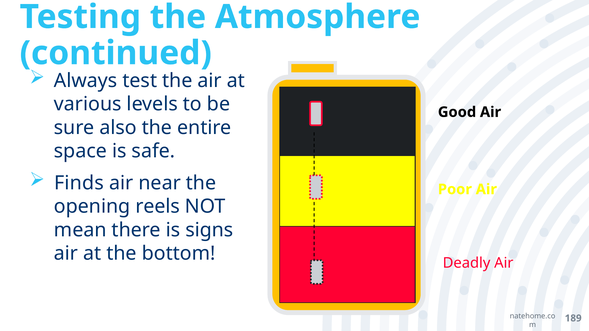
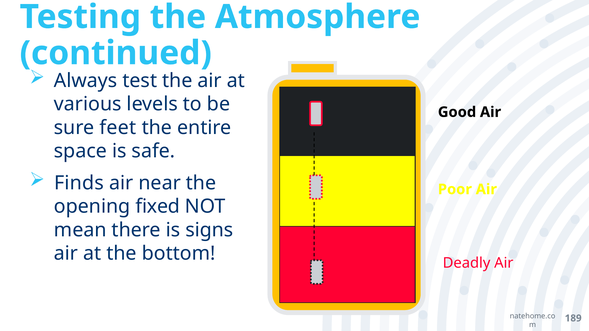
also: also -> feet (118, 128)
reels: reels -> fixed (158, 207)
